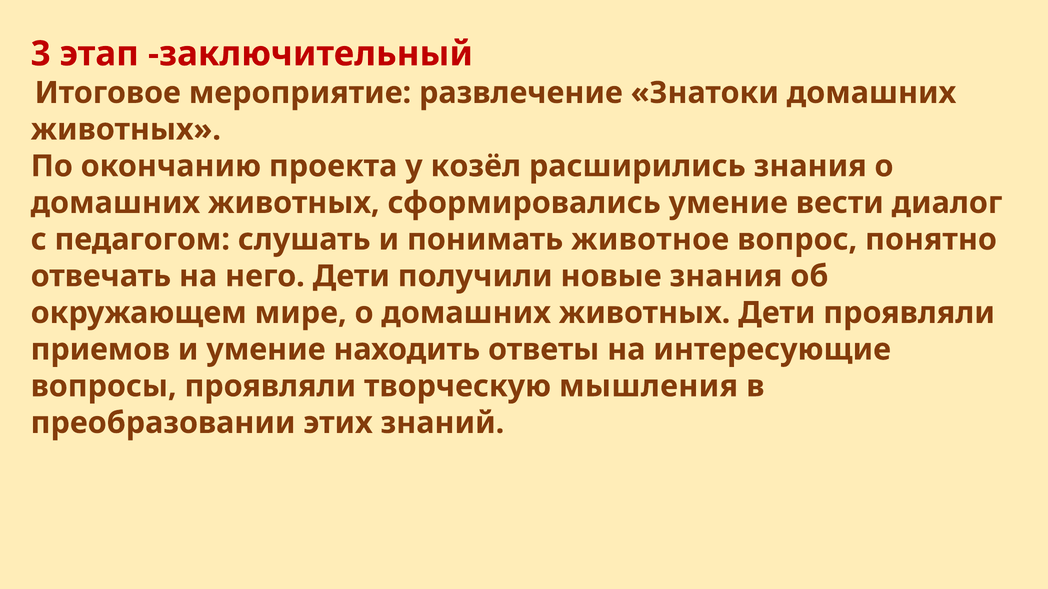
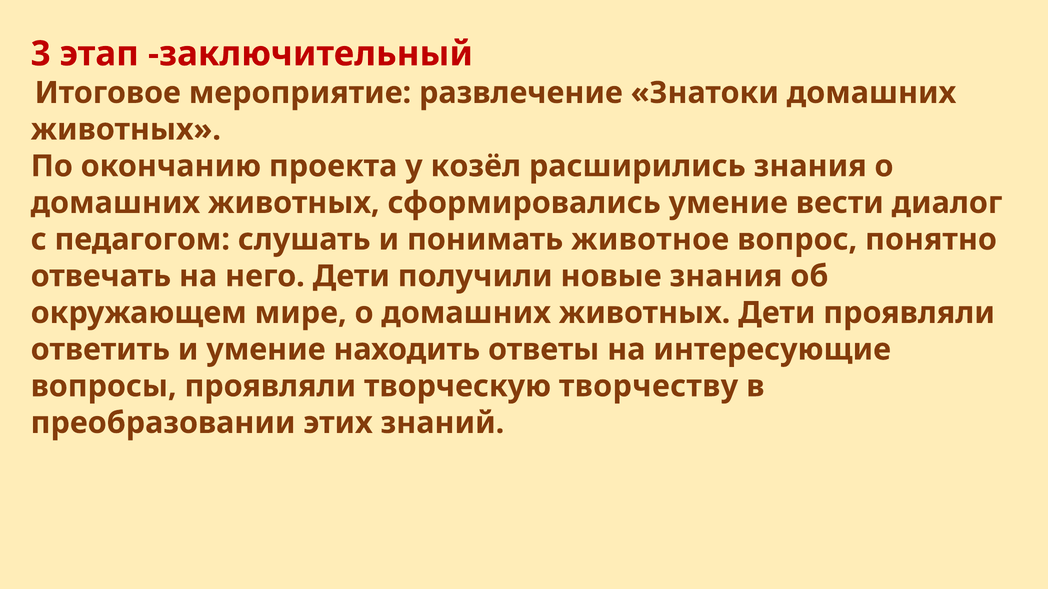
приемов: приемов -> ответить (100, 350)
мышления: мышления -> творчеству (649, 386)
